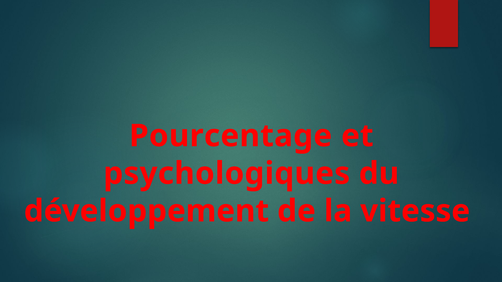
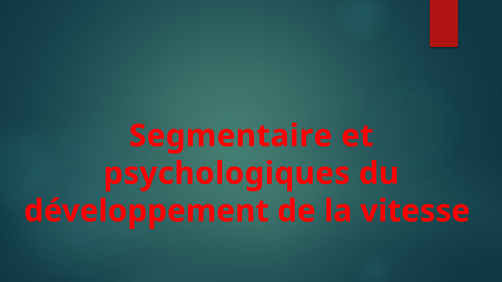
Pourcentage: Pourcentage -> Segmentaire (231, 136)
